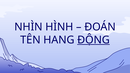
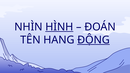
HÌNH underline: none -> present (59, 27)
